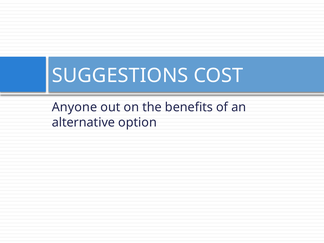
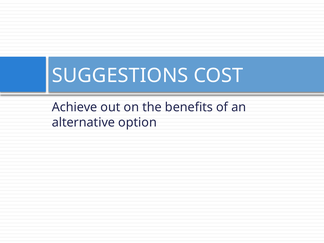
Anyone: Anyone -> Achieve (75, 107)
